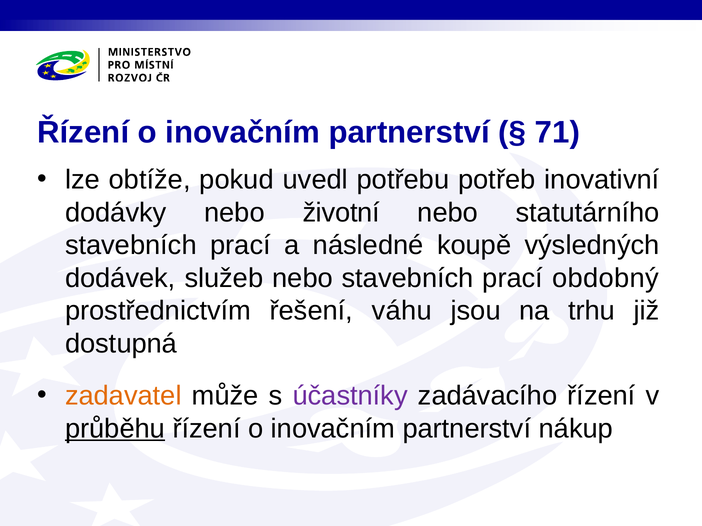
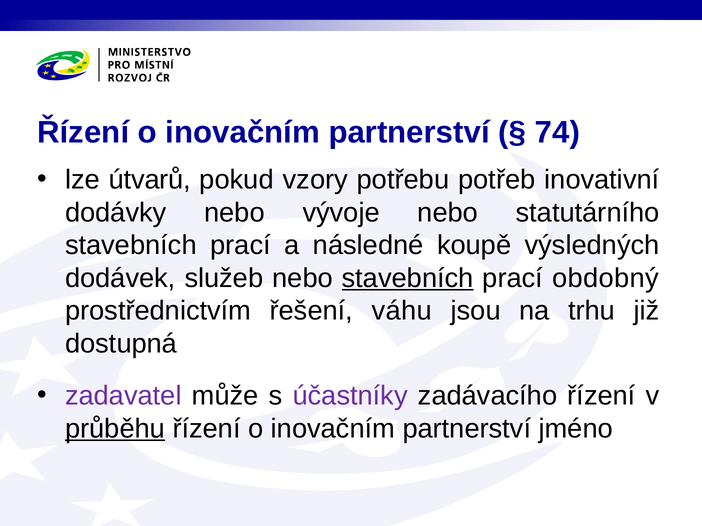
71: 71 -> 74 (557, 133)
obtíže: obtíže -> útvarů (150, 180)
uvedl: uvedl -> vzory (315, 180)
životní: životní -> vývoje (341, 213)
stavebních underline: none -> present (408, 278)
zadavatel colour: orange -> purple (123, 396)
nákup: nákup -> jméno (576, 429)
